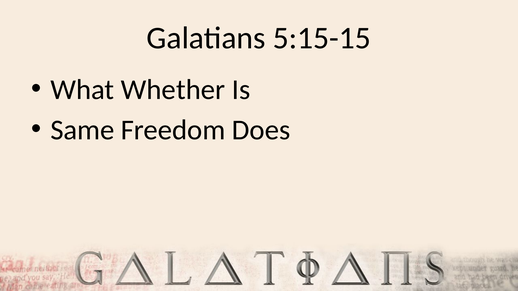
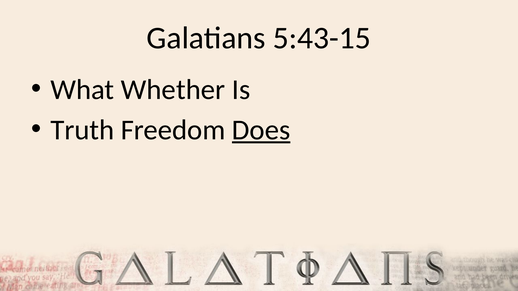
5:15-15: 5:15-15 -> 5:43-15 (322, 38)
Same: Same -> Truth (82, 130)
Does underline: none -> present (261, 130)
